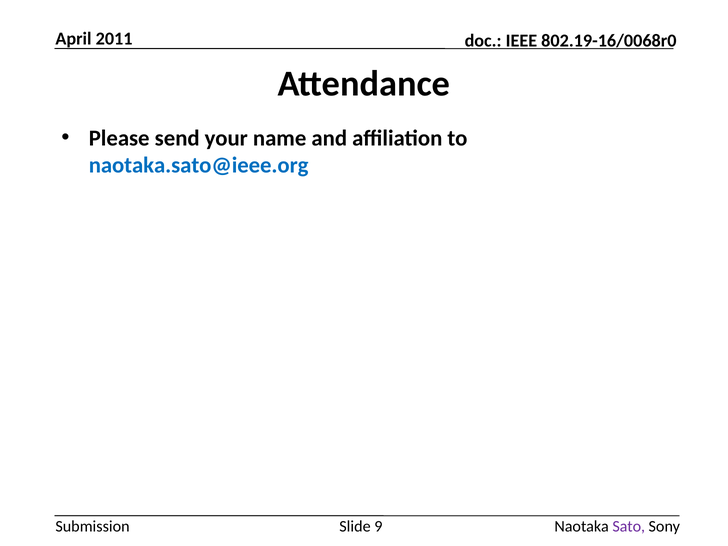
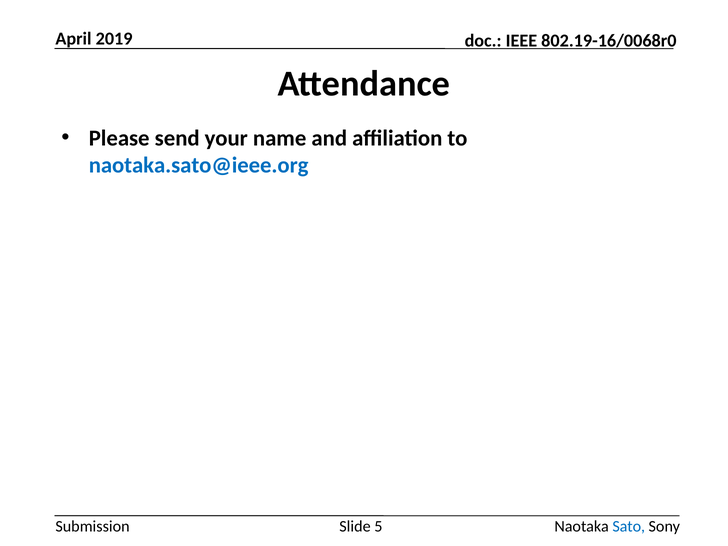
2011: 2011 -> 2019 (114, 39)
9: 9 -> 5 (378, 526)
Sato colour: purple -> blue (629, 526)
